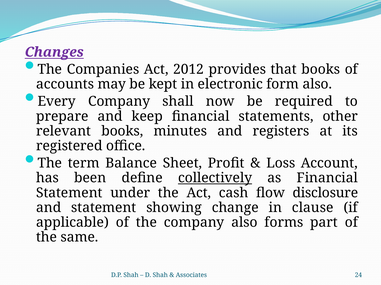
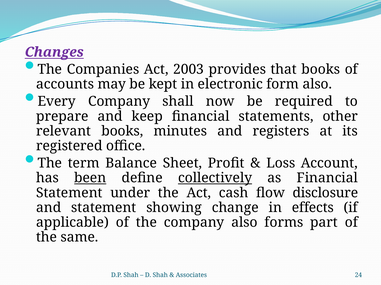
2012: 2012 -> 2003 (189, 70)
been underline: none -> present (90, 178)
clause: clause -> effects (313, 208)
